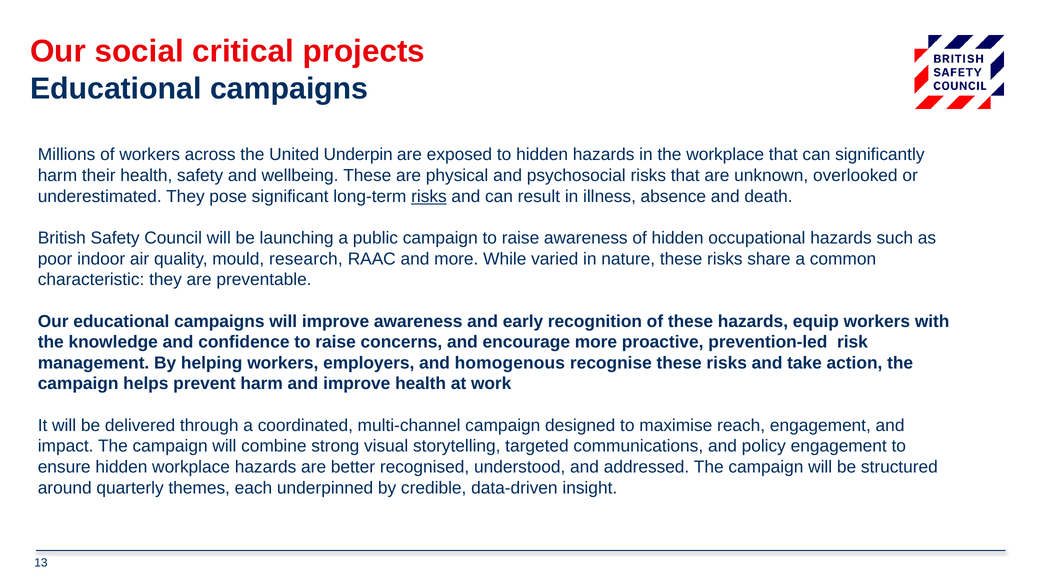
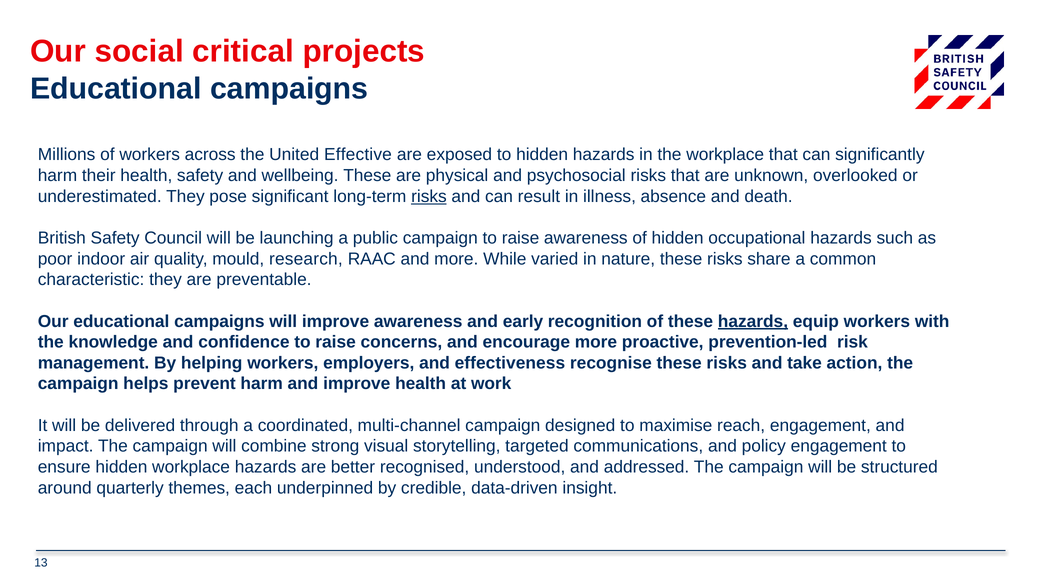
Underpin: Underpin -> Effective (358, 155)
hazards underline: none -> present (753, 321)
homogenous: homogenous -> effectiveness (510, 363)
